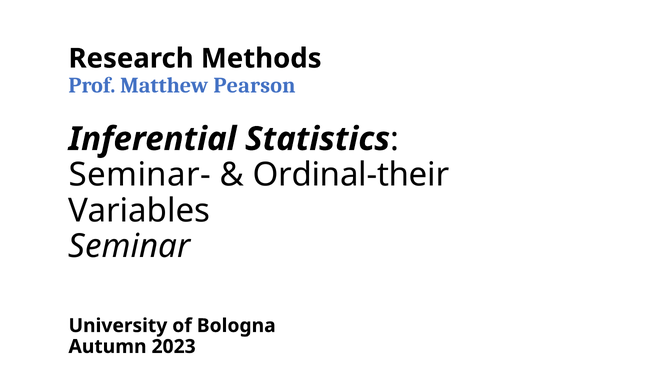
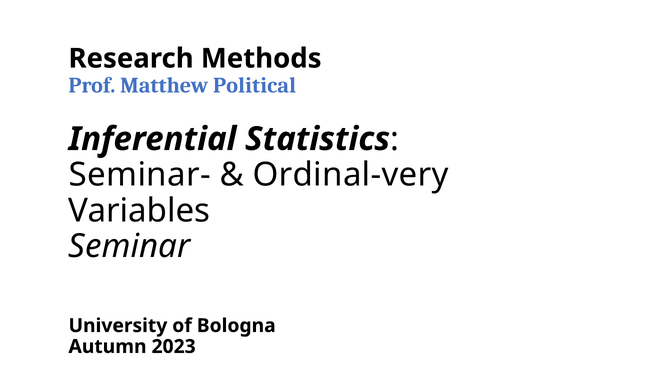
Pearson: Pearson -> Political (255, 85)
Ordinal-their: Ordinal-their -> Ordinal-very (351, 175)
